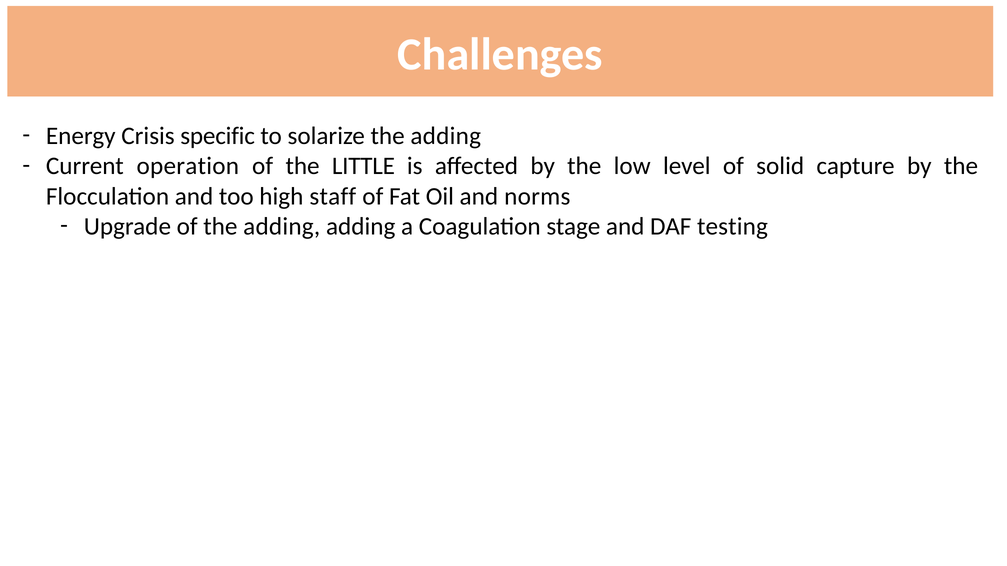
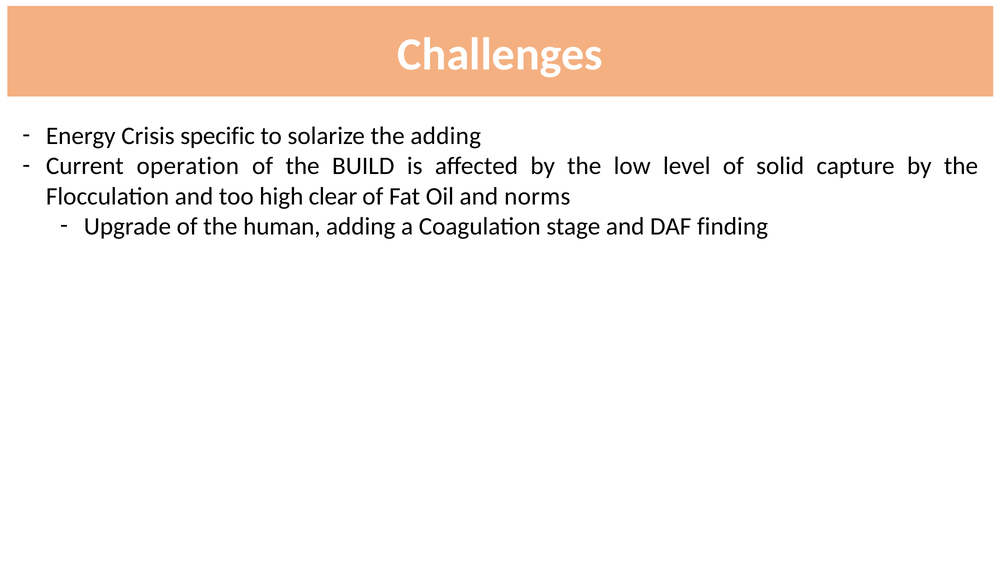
LITTLE: LITTLE -> BUILD (363, 166)
staff: staff -> clear (333, 197)
of the adding: adding -> human (282, 227)
testing: testing -> finding (732, 227)
